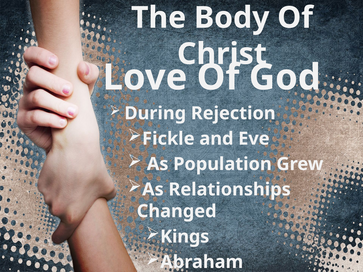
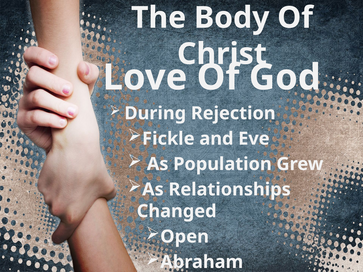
Kings: Kings -> Open (185, 237)
